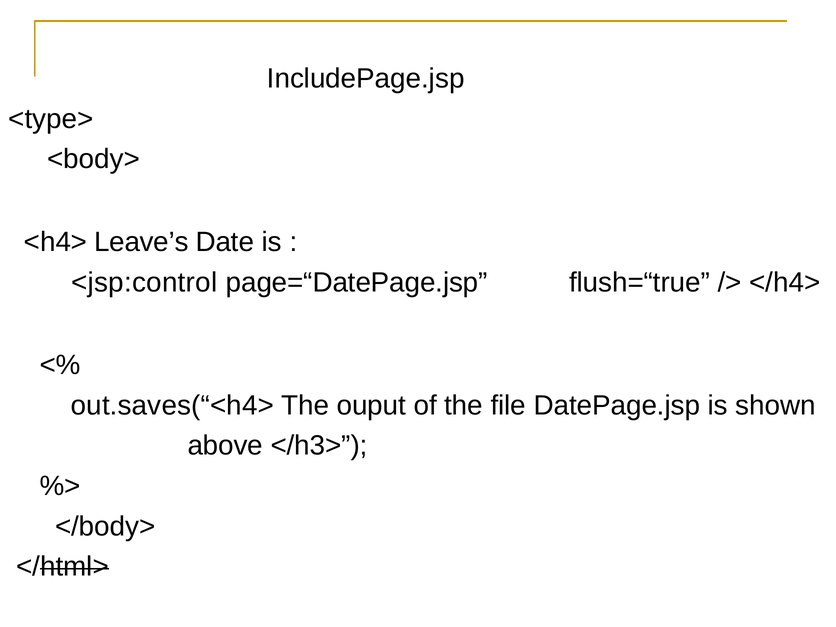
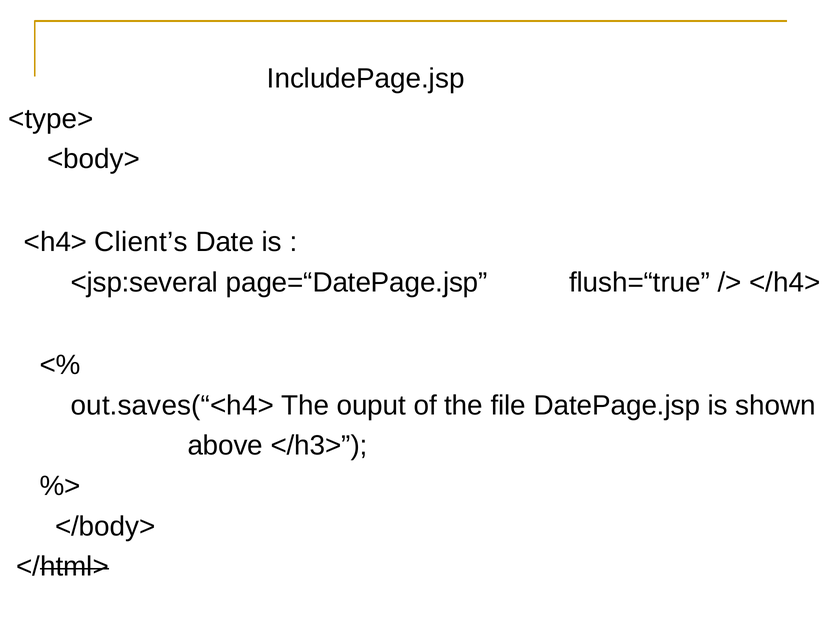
Leave’s: Leave’s -> Client’s (141, 242)
<jsp:control: <jsp:control -> <jsp:several (144, 283)
